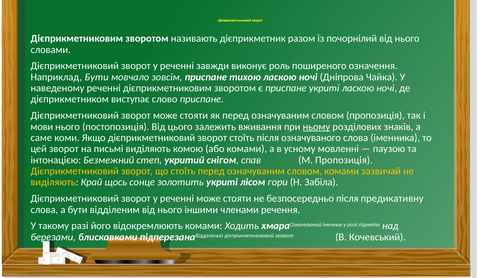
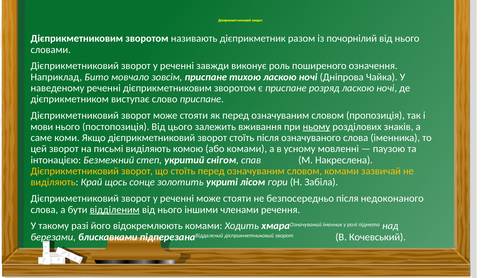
Наприклад Бути: Бути -> Бито (97, 77)
приспане укриті: укриті -> розряд (324, 88)
М Пропозиція: Пропозиція -> Накреслена (344, 160)
предикативну: предикативну -> недоконаного (392, 199)
відділеним underline: none -> present (115, 210)
